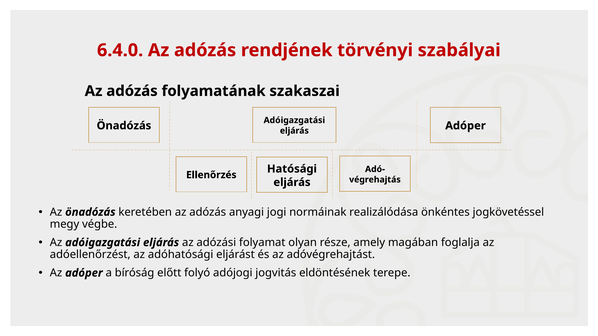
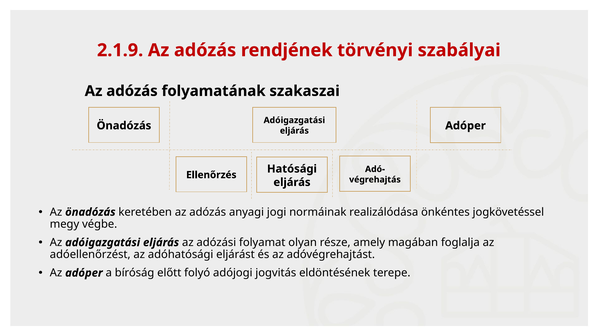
6.4.0: 6.4.0 -> 2.1.9 (120, 50)
